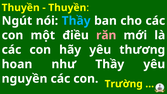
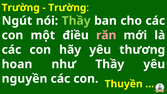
Thuyền: Thuyền -> Trường (21, 8)
Thuyền: Thuyền -> Trường (67, 8)
Thầy colour: light blue -> light green (76, 21)
Trường: Trường -> Thuyền (124, 84)
